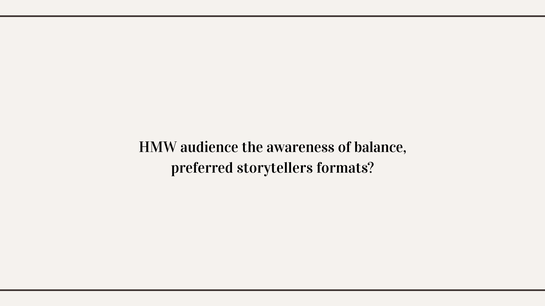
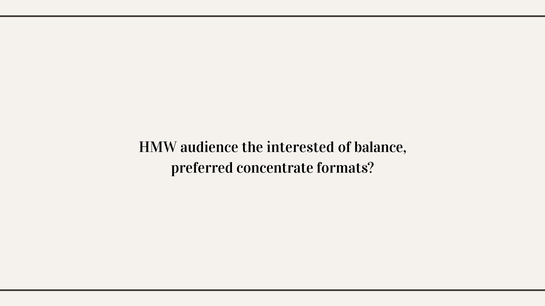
awareness: awareness -> interested (300, 147)
storytellers: storytellers -> concentrate (275, 168)
